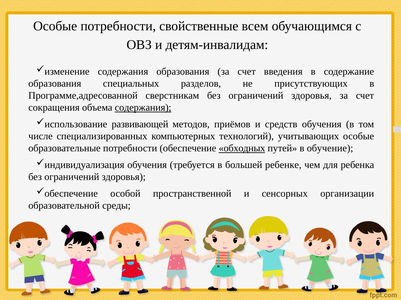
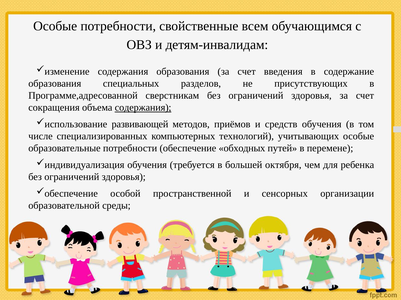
обходных underline: present -> none (242, 149)
обучение: обучение -> перемене (330, 149)
ребенке: ребенке -> октября (283, 165)
